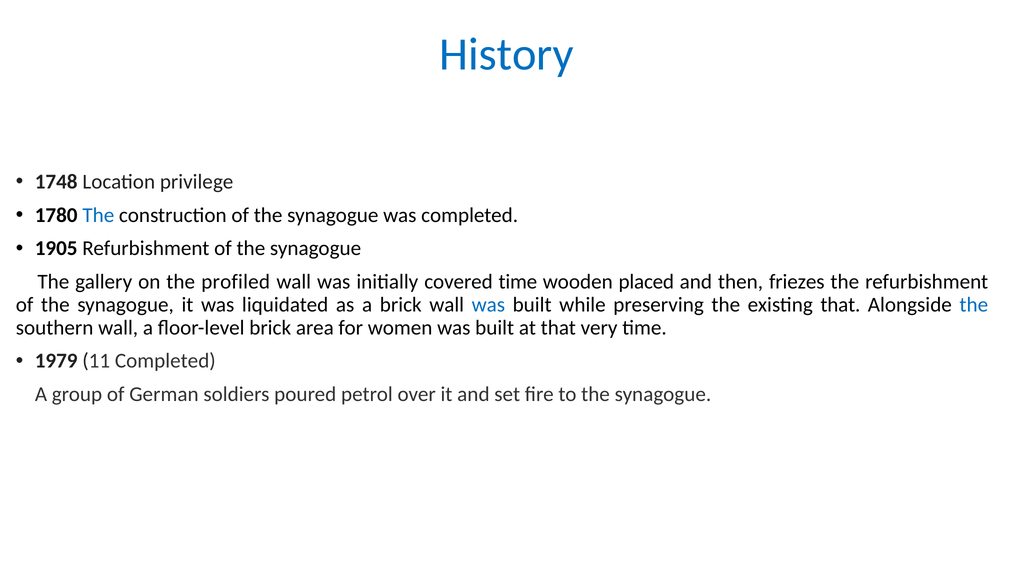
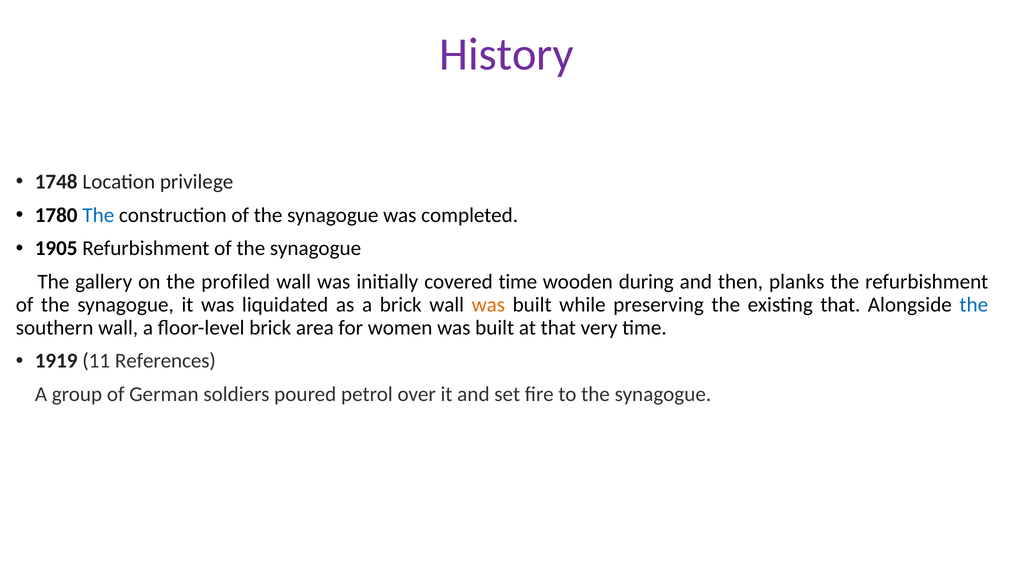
History colour: blue -> purple (506, 55)
placed: placed -> during (646, 282)
friezes: friezes -> planks (797, 282)
was colour: blue -> orange (488, 305)
1979: 1979 -> 1919 (56, 361)
11 Completed: Completed -> References (165, 361)
